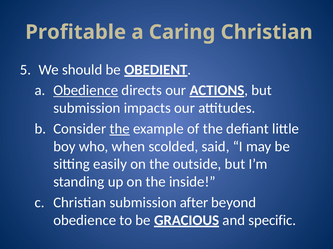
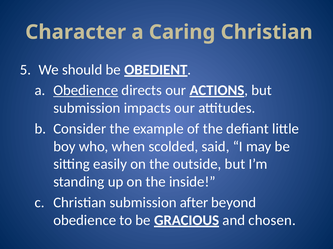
Profitable: Profitable -> Character (76, 32)
the underline: present -> none (120, 129)
specific: specific -> chosen (272, 221)
